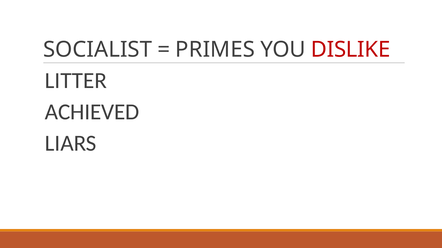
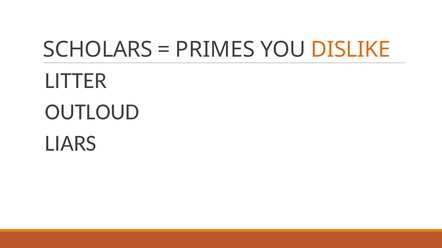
SOCIALIST: SOCIALIST -> SCHOLARS (98, 50)
DISLIKE colour: red -> orange (351, 50)
ACHIEVED: ACHIEVED -> OUTLOUD (92, 112)
